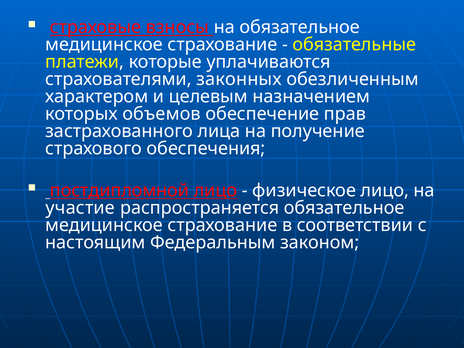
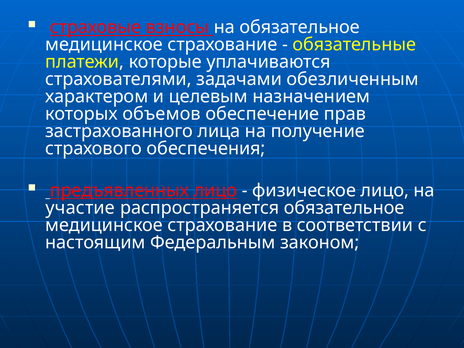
законных: законных -> задачами (239, 79)
постдипломной: постдипломной -> предъявленных (119, 190)
